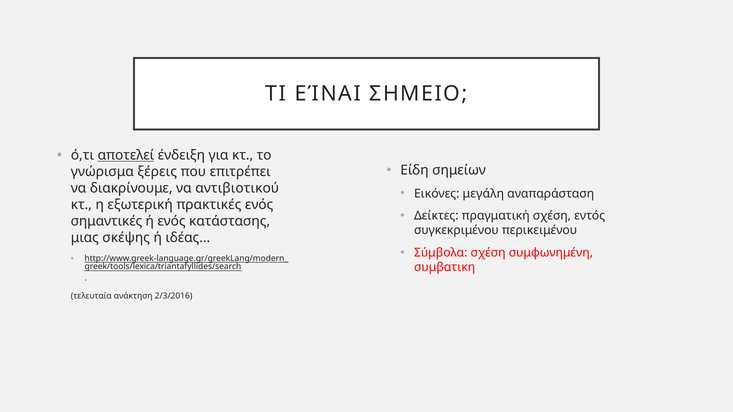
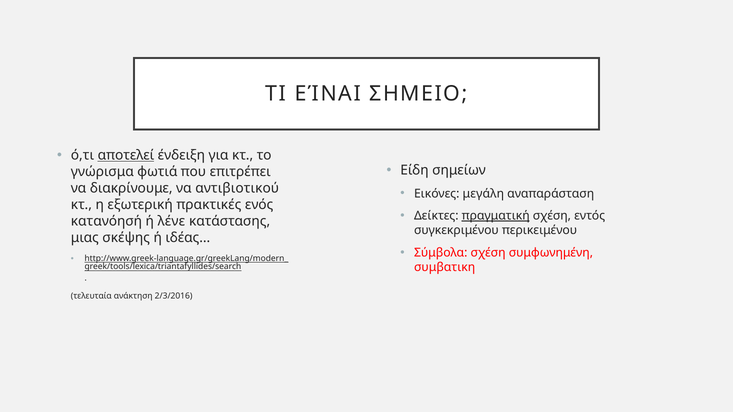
ξέρεις: ξέρεις -> φωτιά (157, 172)
πραγματική underline: none -> present (496, 216)
σημαντικές: σημαντικές -> κατανόησή (106, 221)
ή ενός: ενός -> λένε (171, 221)
